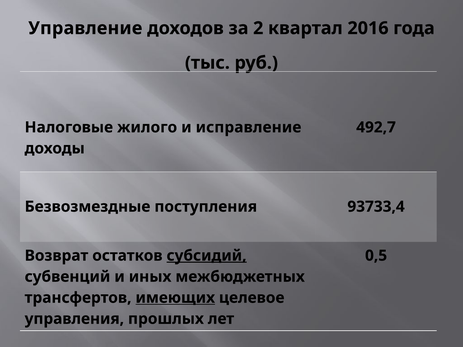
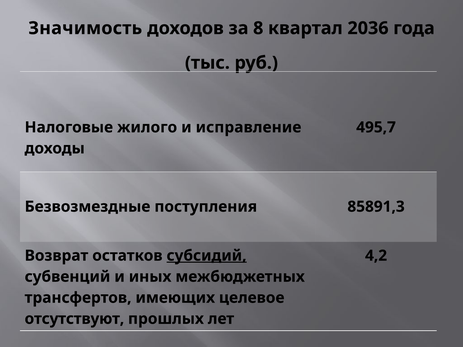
Управление: Управление -> Значимость (85, 28)
2: 2 -> 8 (258, 28)
2016: 2016 -> 2036 (368, 28)
492,7: 492,7 -> 495,7 (376, 127)
93733,4: 93733,4 -> 85891,3 (376, 207)
0,5: 0,5 -> 4,2 (376, 256)
имеющих underline: present -> none (175, 298)
управления: управления -> отсутствуют (74, 319)
